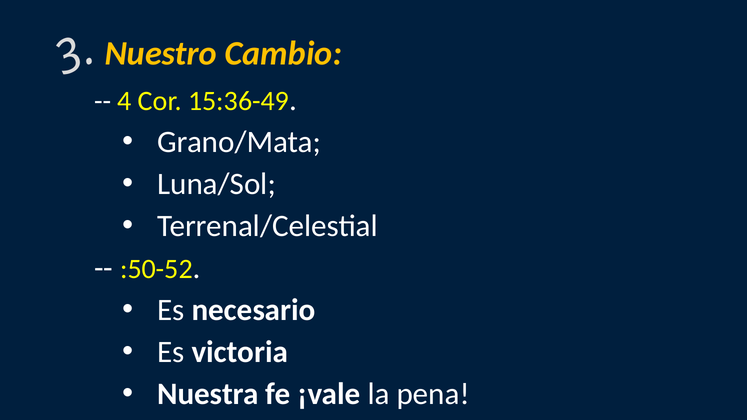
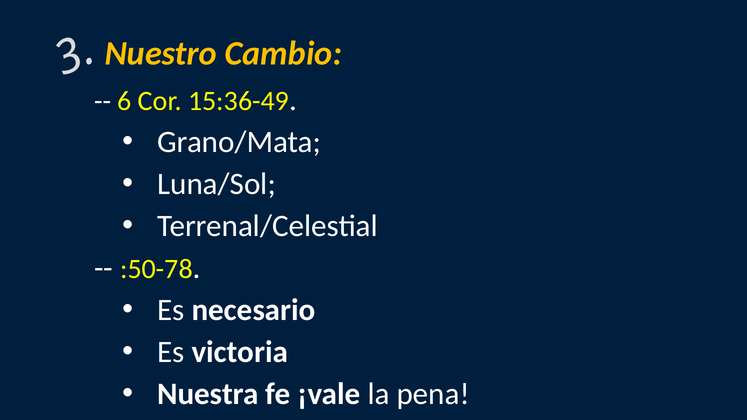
4: 4 -> 6 (125, 101)
:50-52: :50-52 -> :50-78 (156, 269)
